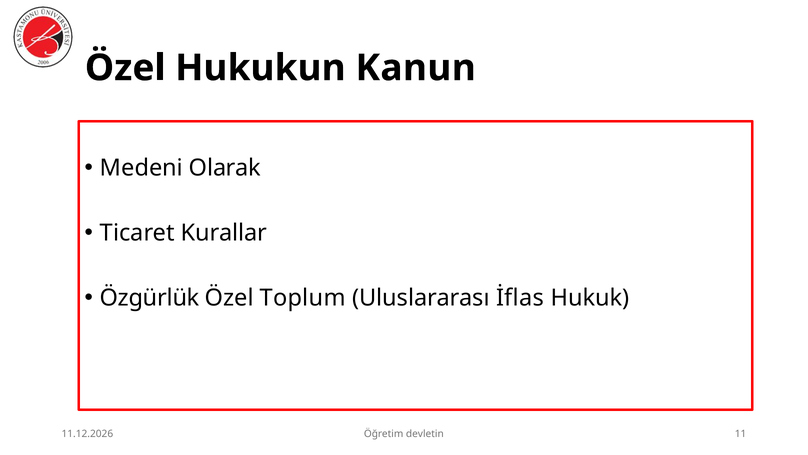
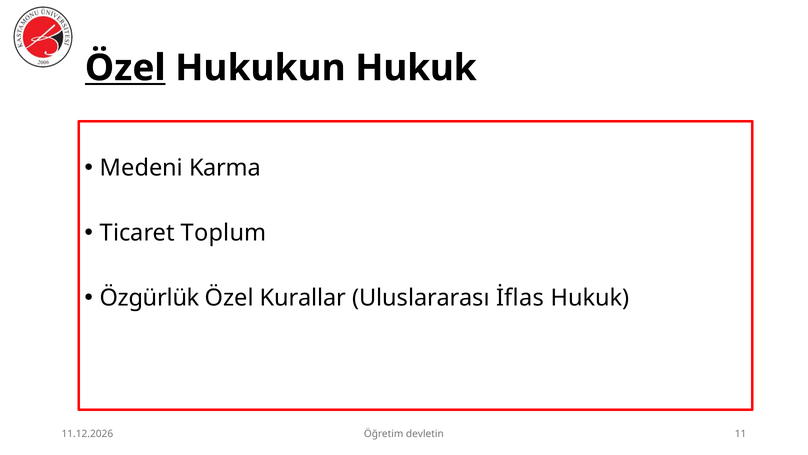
Özel underline: none -> present (125, 68)
Hukukun Kanun: Kanun -> Hukuk (416, 68)
Olarak: Olarak -> Karma (225, 168)
Kurallar: Kurallar -> Toplum (224, 233)
Toplum: Toplum -> Kurallar (303, 298)
